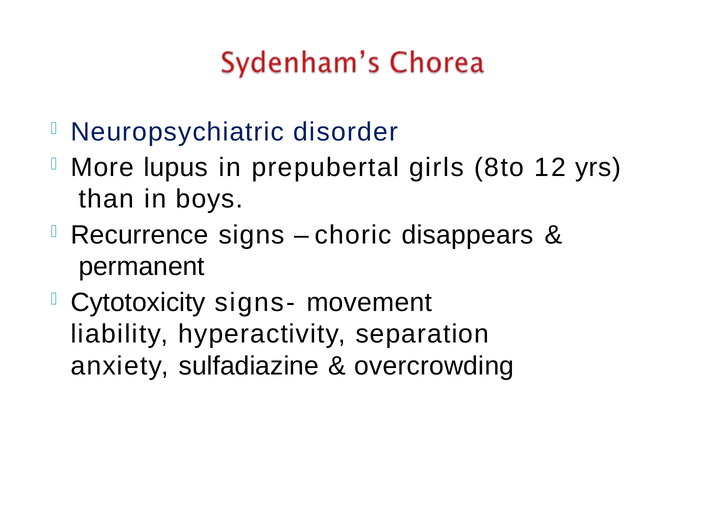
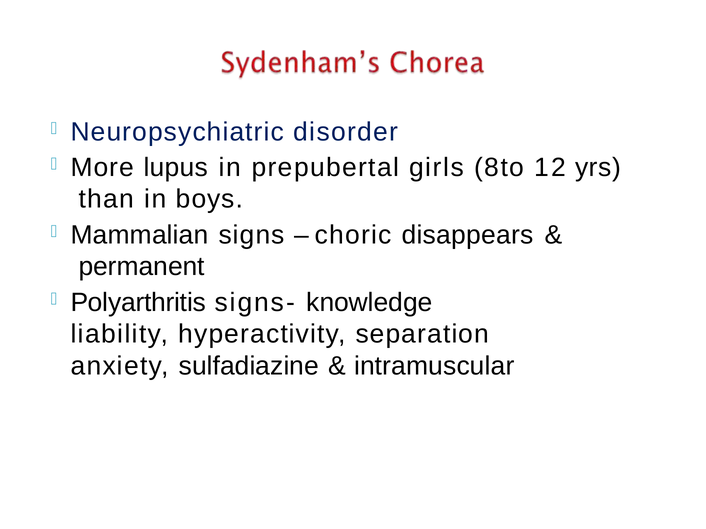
Recurrence: Recurrence -> Mammalian (140, 235)
Cytotoxicity: Cytotoxicity -> Polyarthritis (138, 303)
movement: movement -> knowledge (369, 303)
overcrowding: overcrowding -> intramuscular (434, 366)
